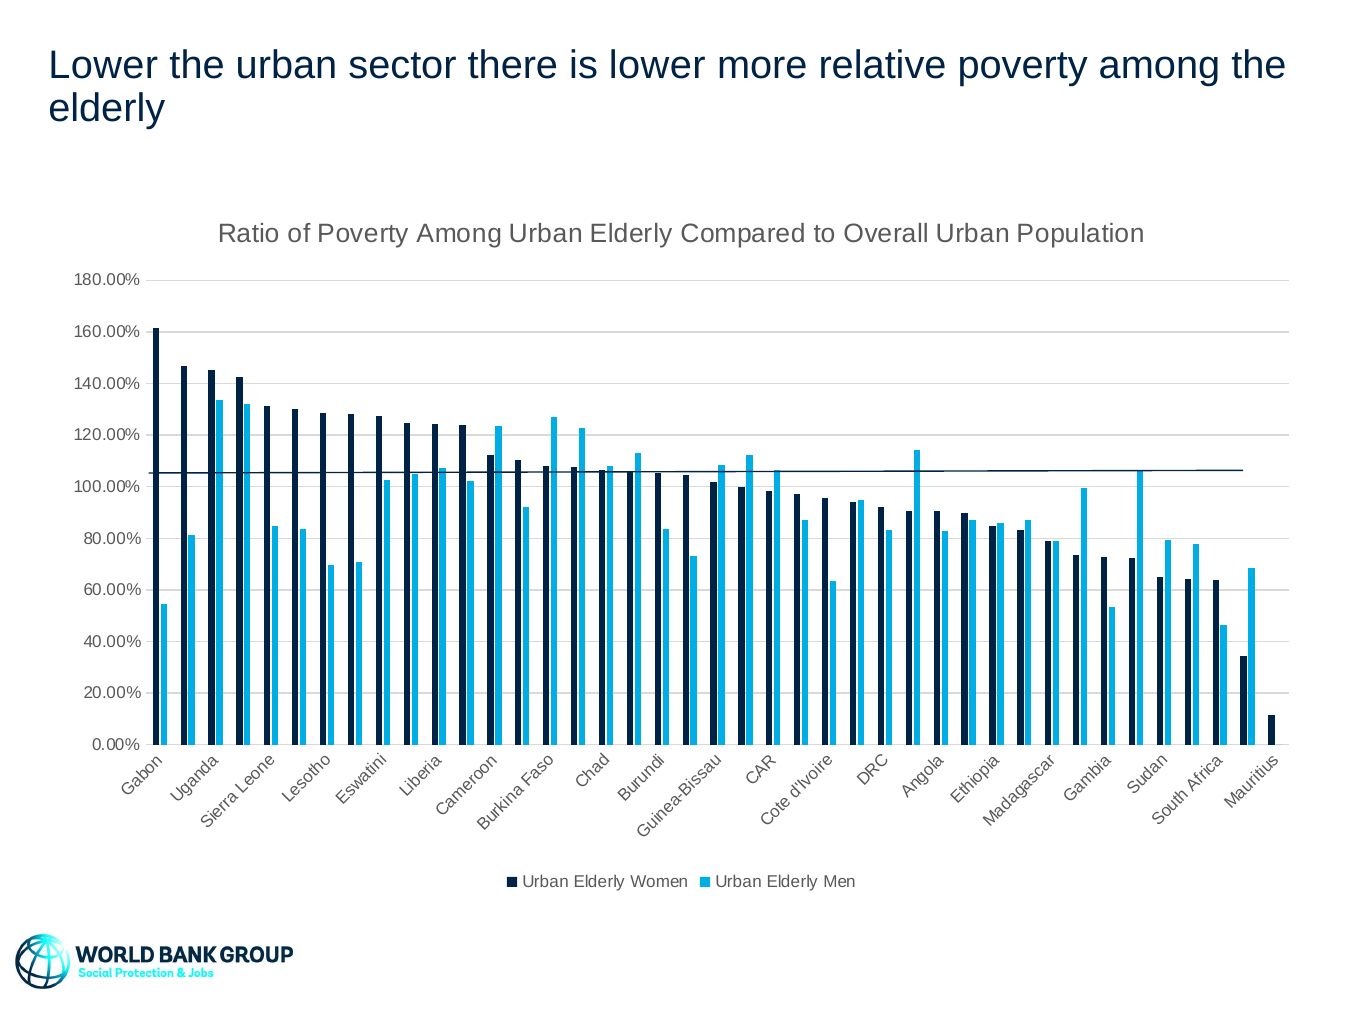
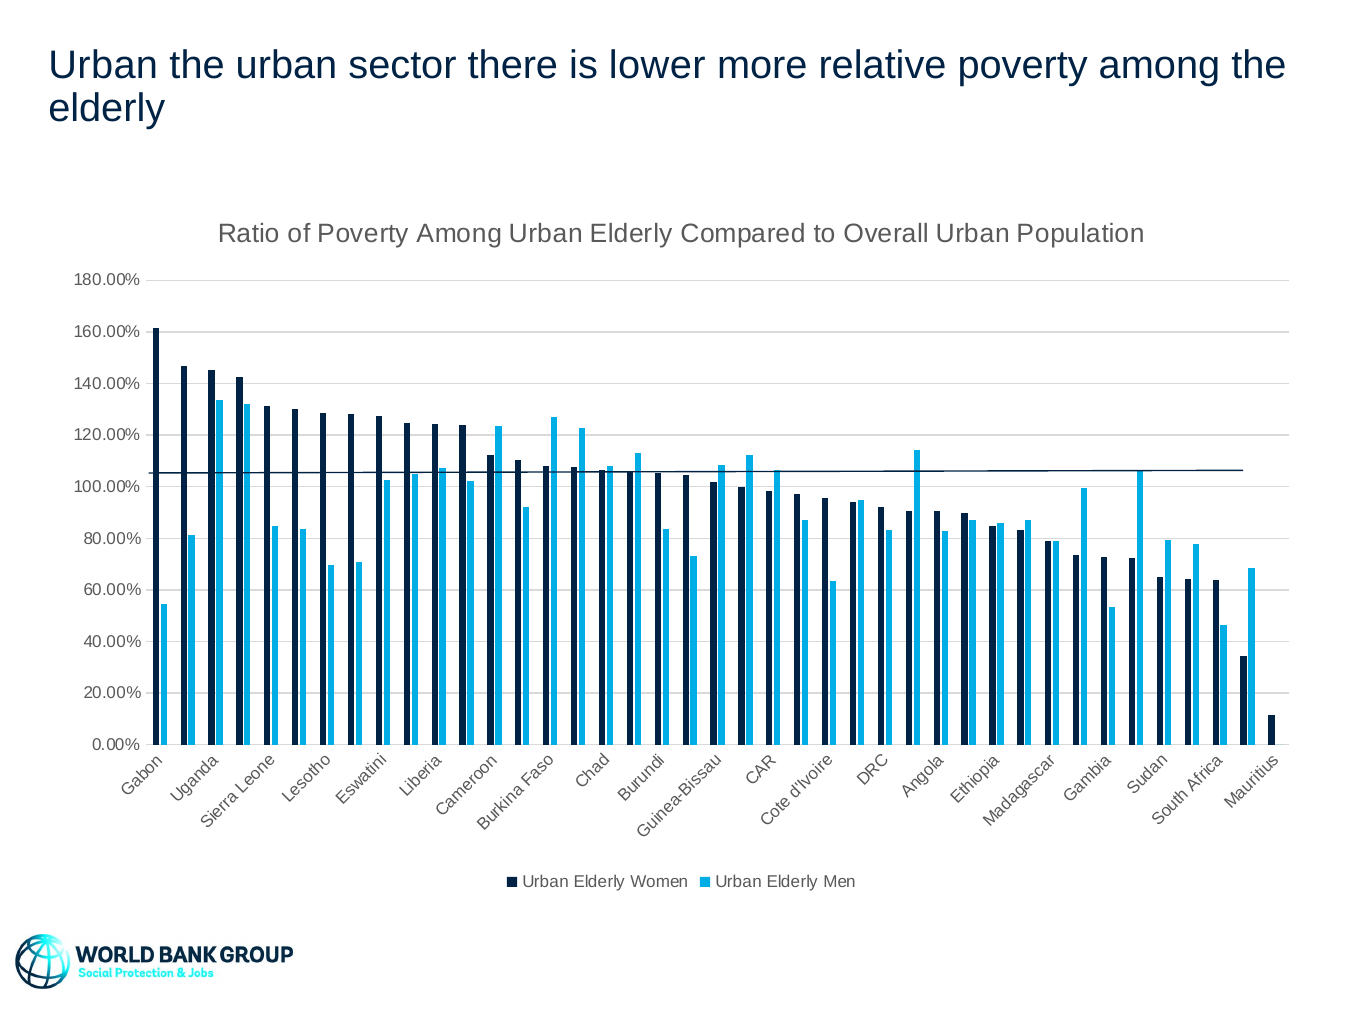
Lower: Lower -> Urban (103, 65)
